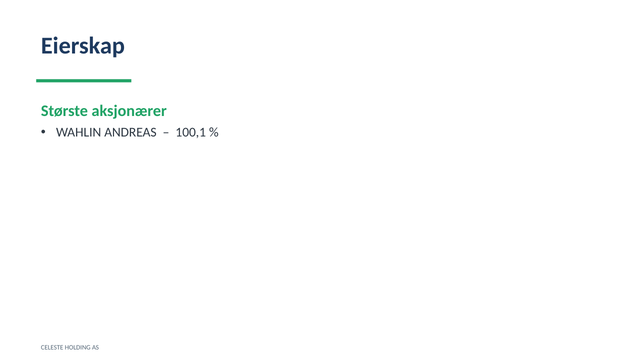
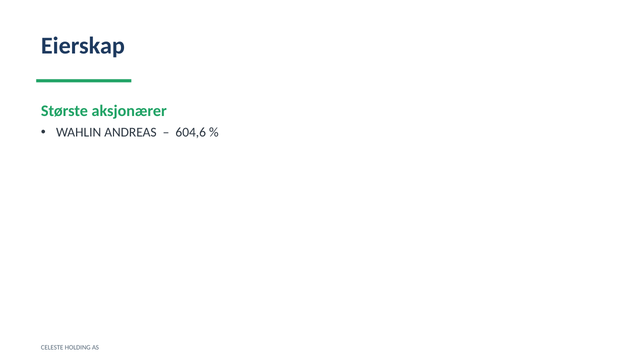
100,1: 100,1 -> 604,6 (191, 132)
